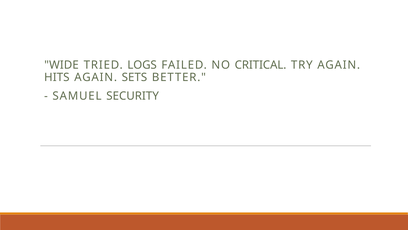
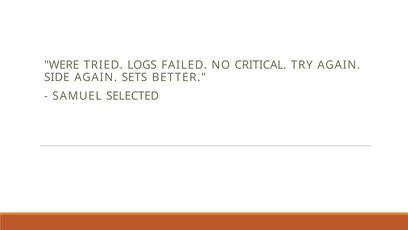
WIDE: WIDE -> WERE (62, 65)
HITS: HITS -> SIDE (57, 77)
SECURITY: SECURITY -> SELECTED (133, 96)
